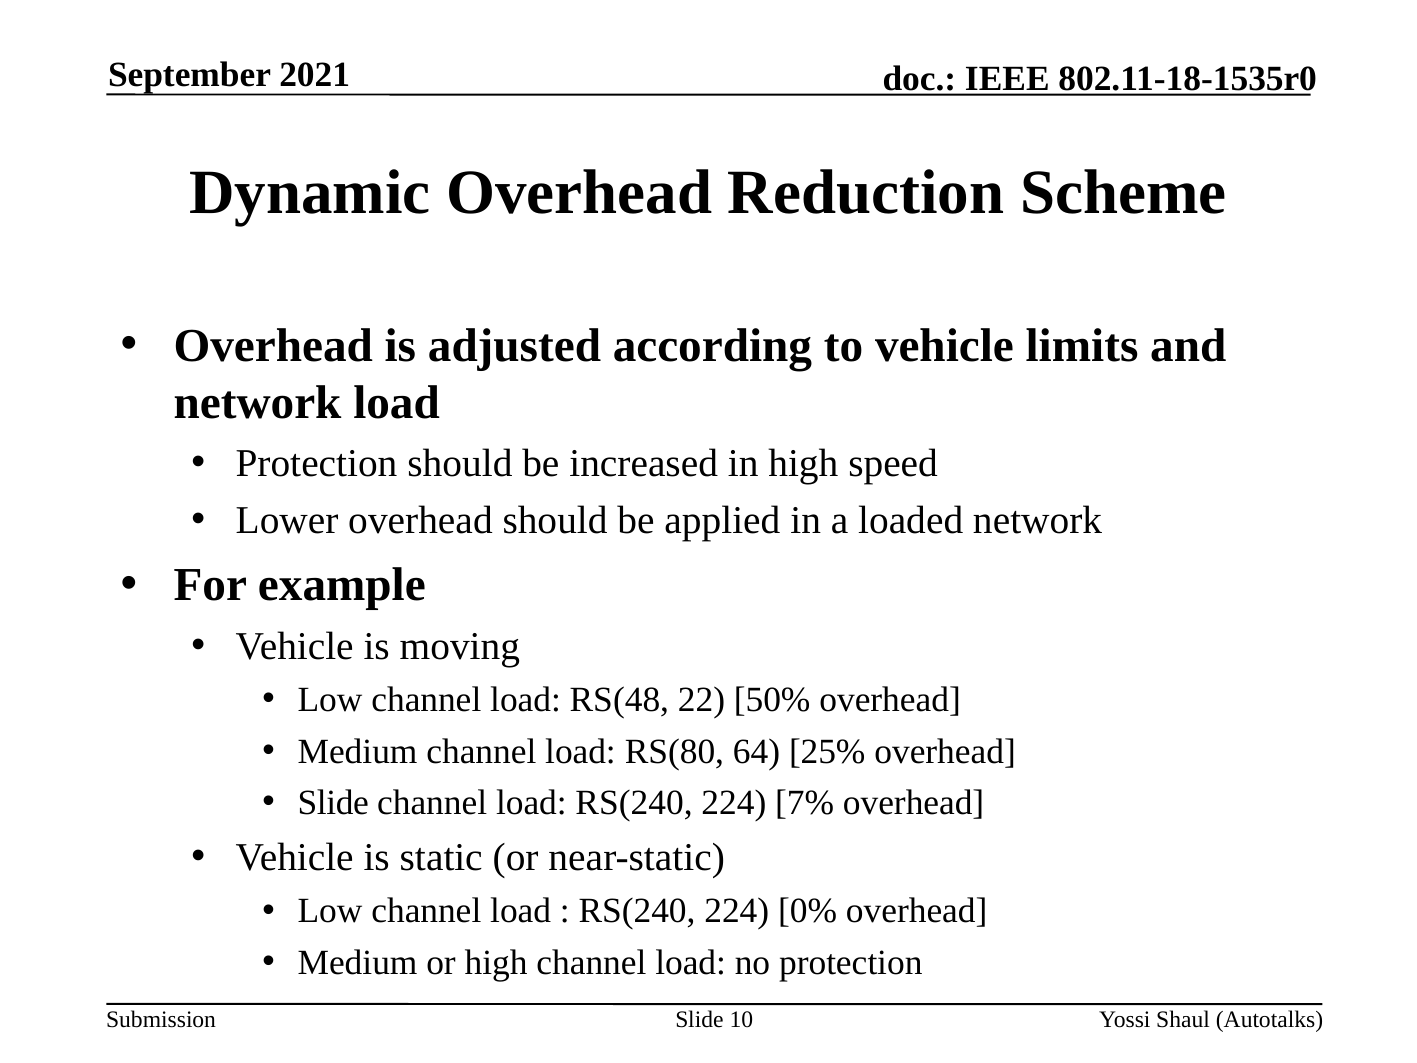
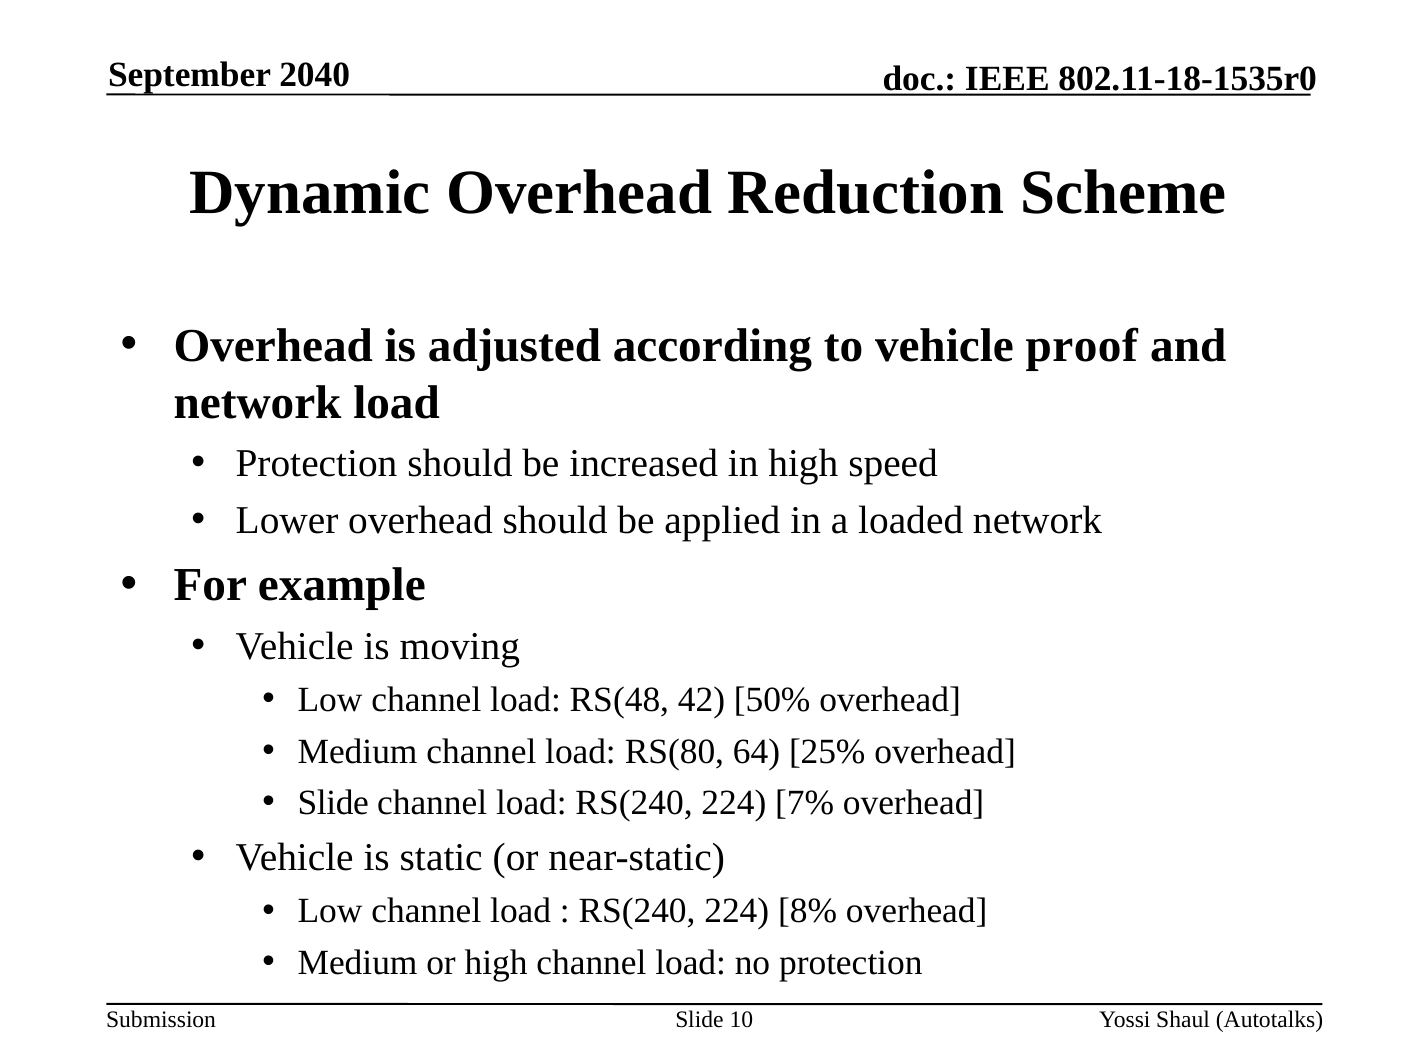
2021: 2021 -> 2040 (315, 75)
limits: limits -> proof (1082, 346)
22: 22 -> 42 (701, 700)
0%: 0% -> 8% (808, 911)
